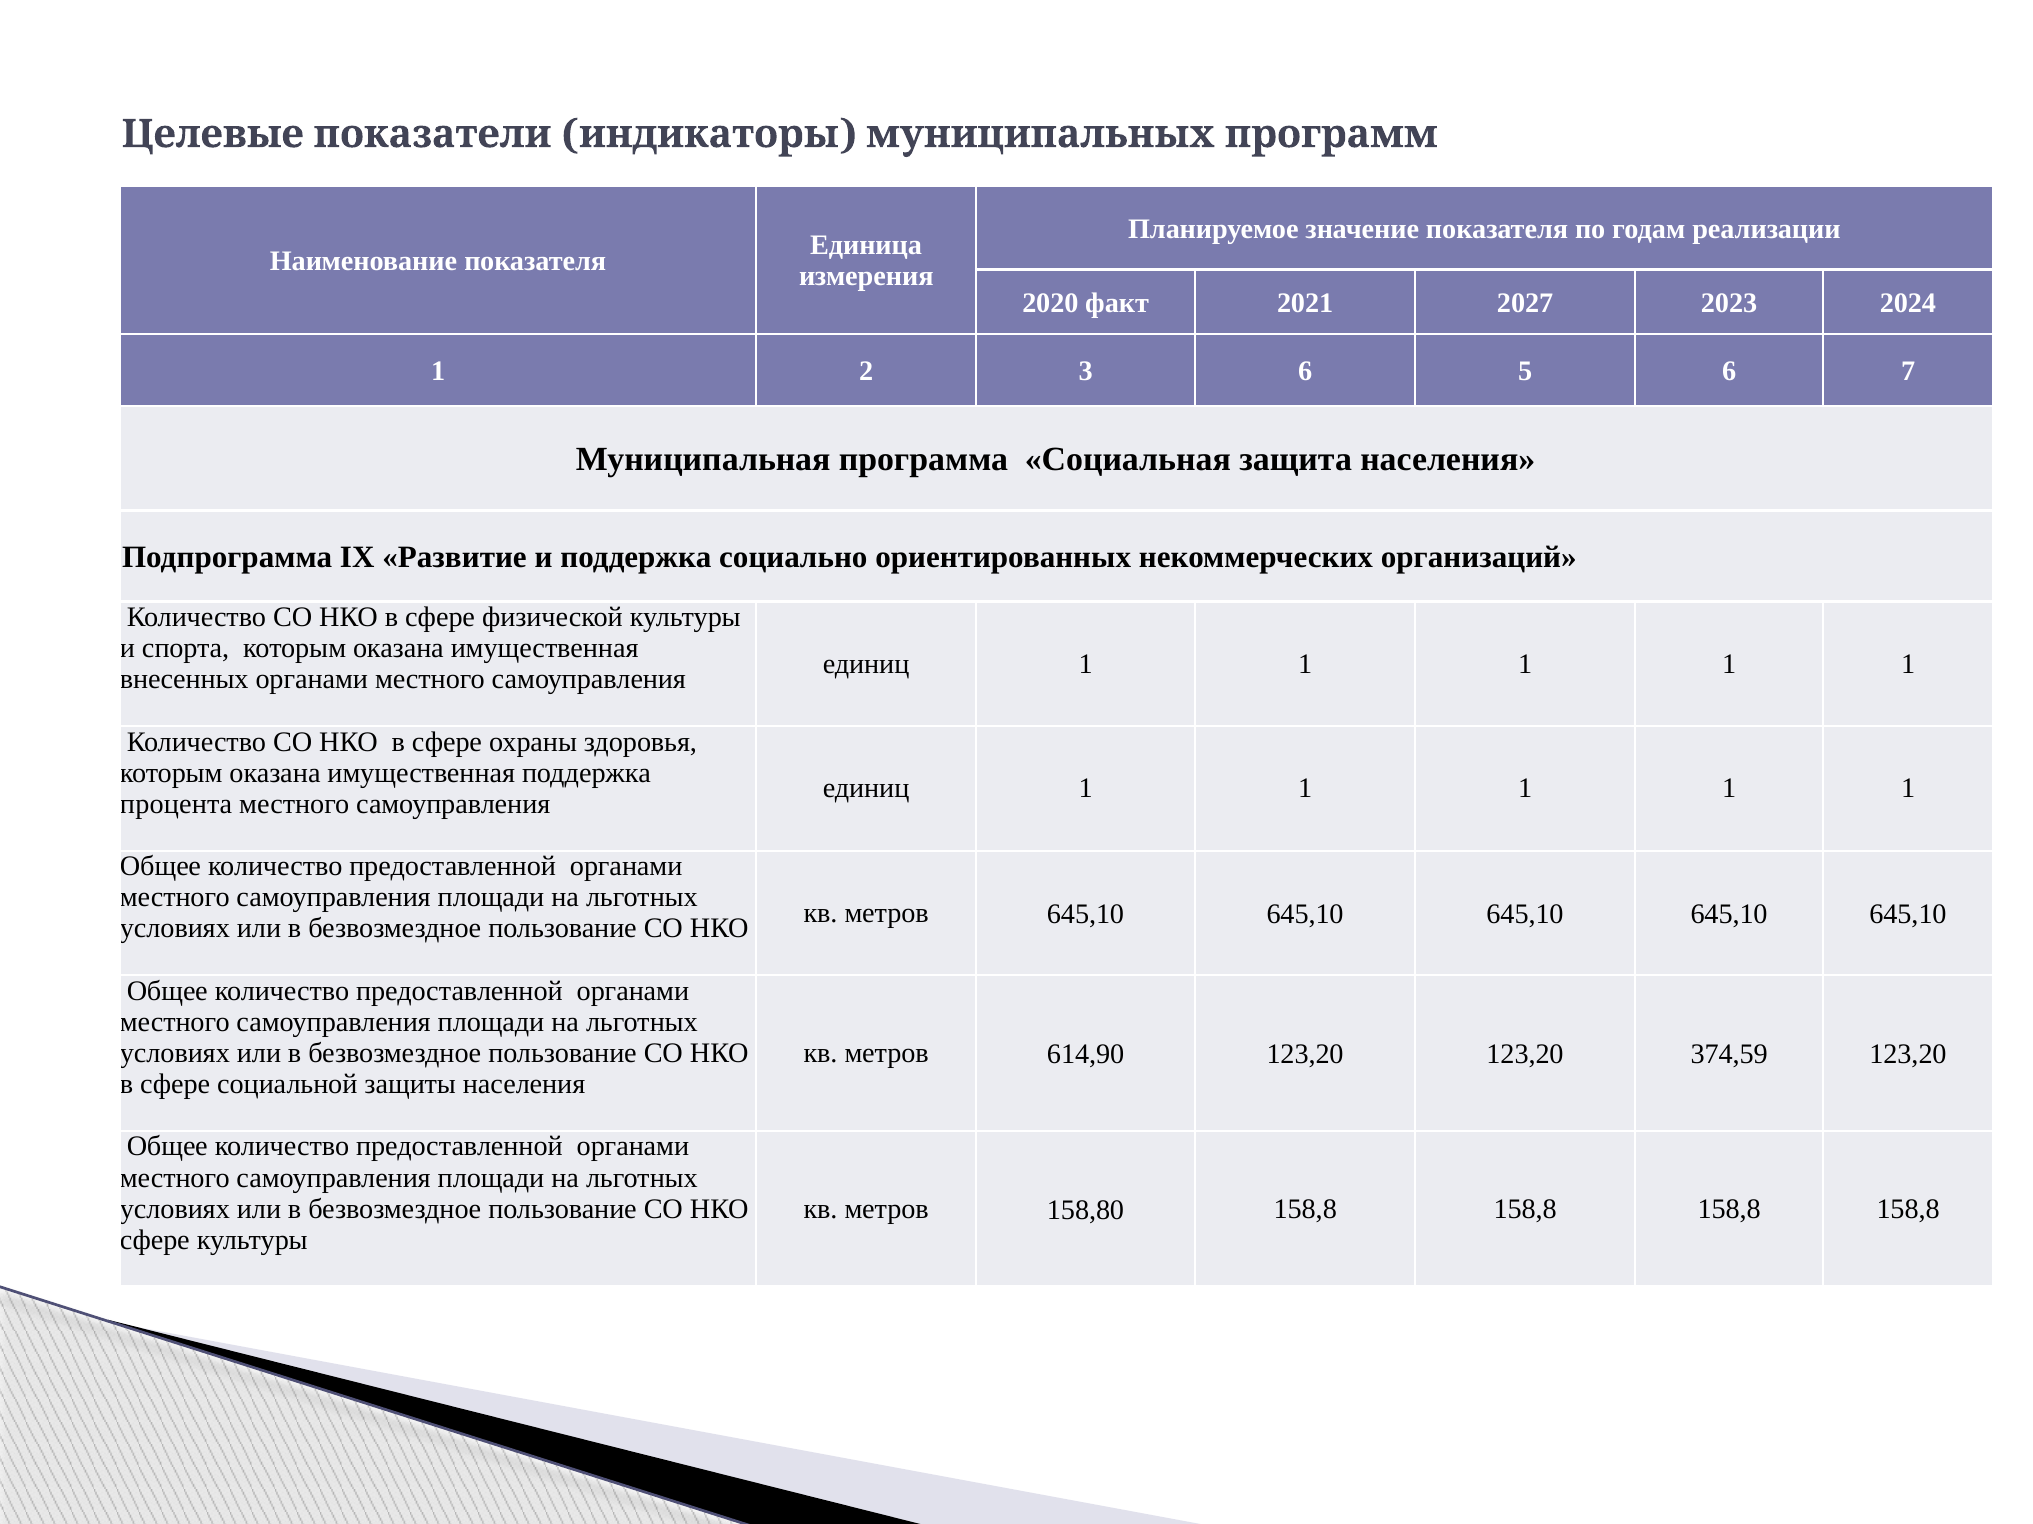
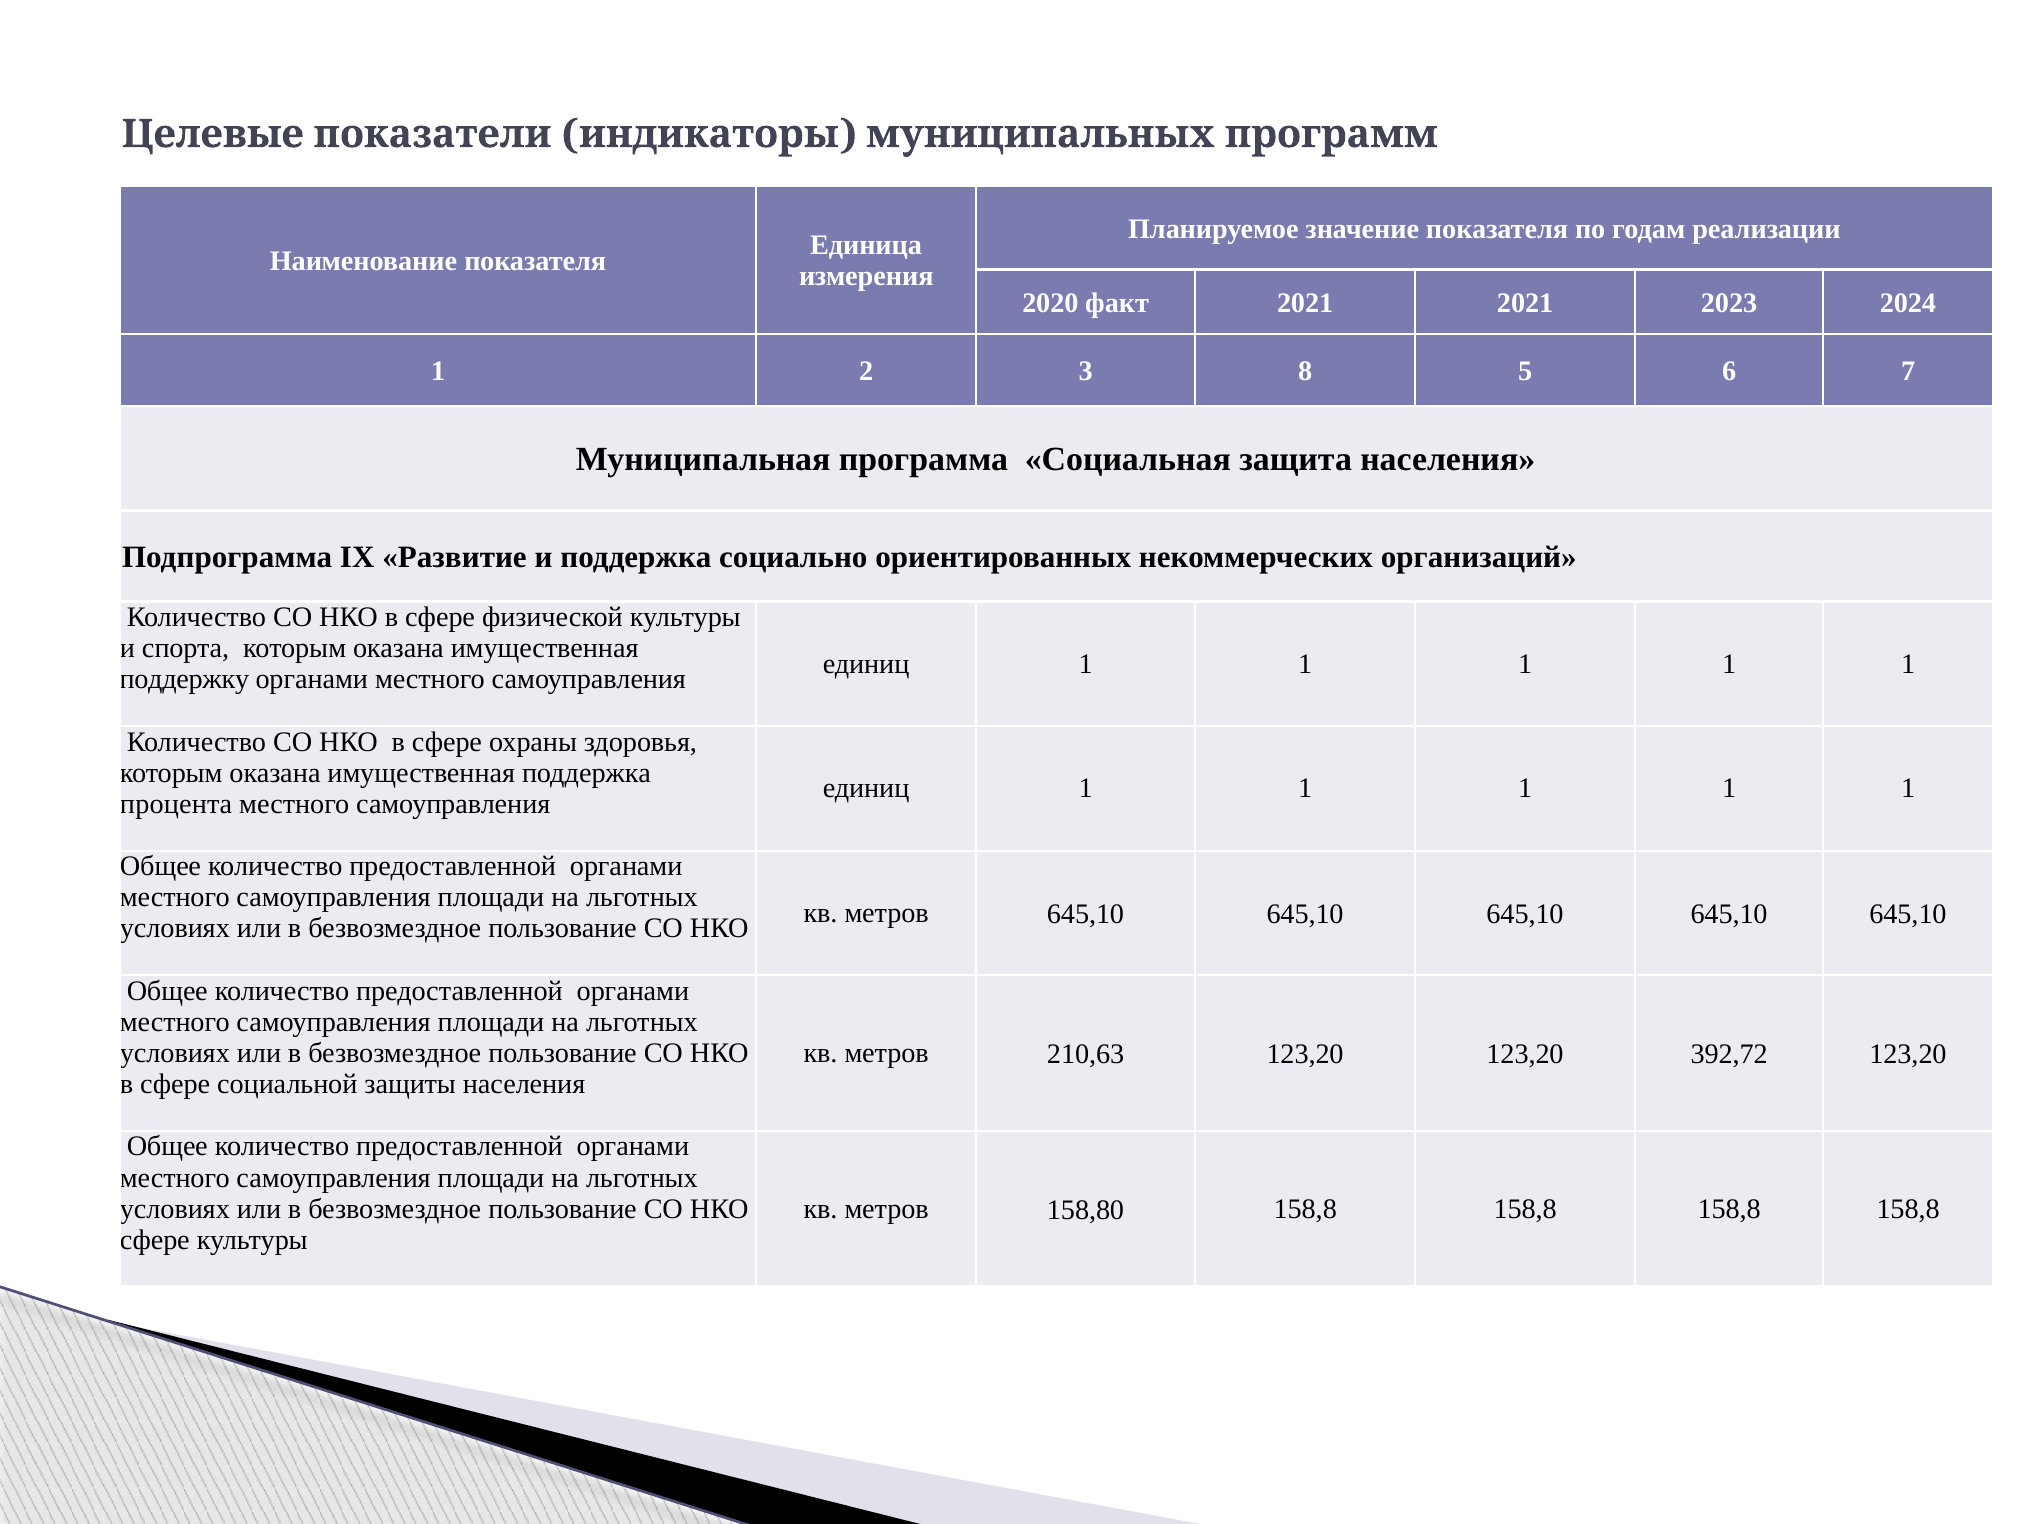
2021 2027: 2027 -> 2021 (1525, 303)
3 6: 6 -> 8 (1305, 371)
внесенных: внесенных -> поддержку (184, 680)
614,90: 614,90 -> 210,63 (1086, 1055)
374,59: 374,59 -> 392,72 (1729, 1055)
